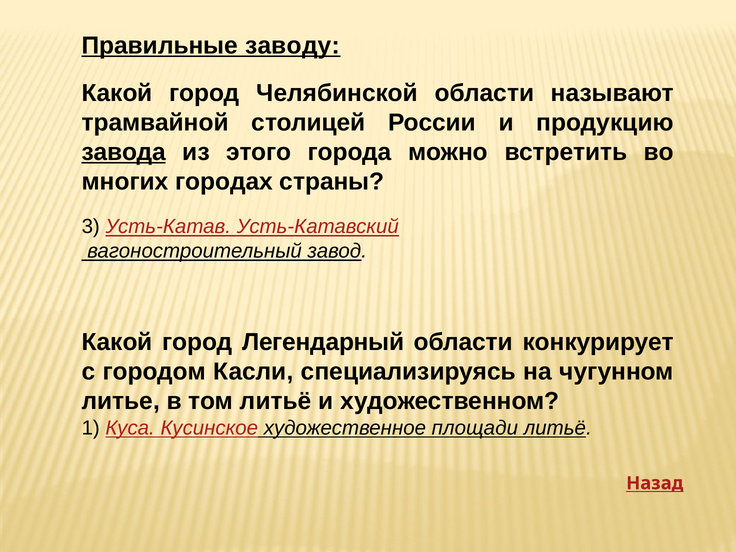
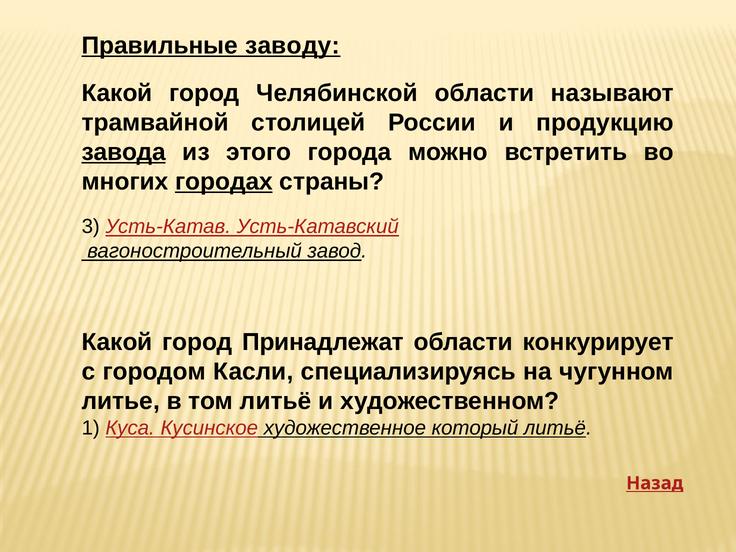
городах underline: none -> present (224, 182)
Легендарный: Легендарный -> Принадлежат (323, 342)
площади: площади -> который (475, 428)
